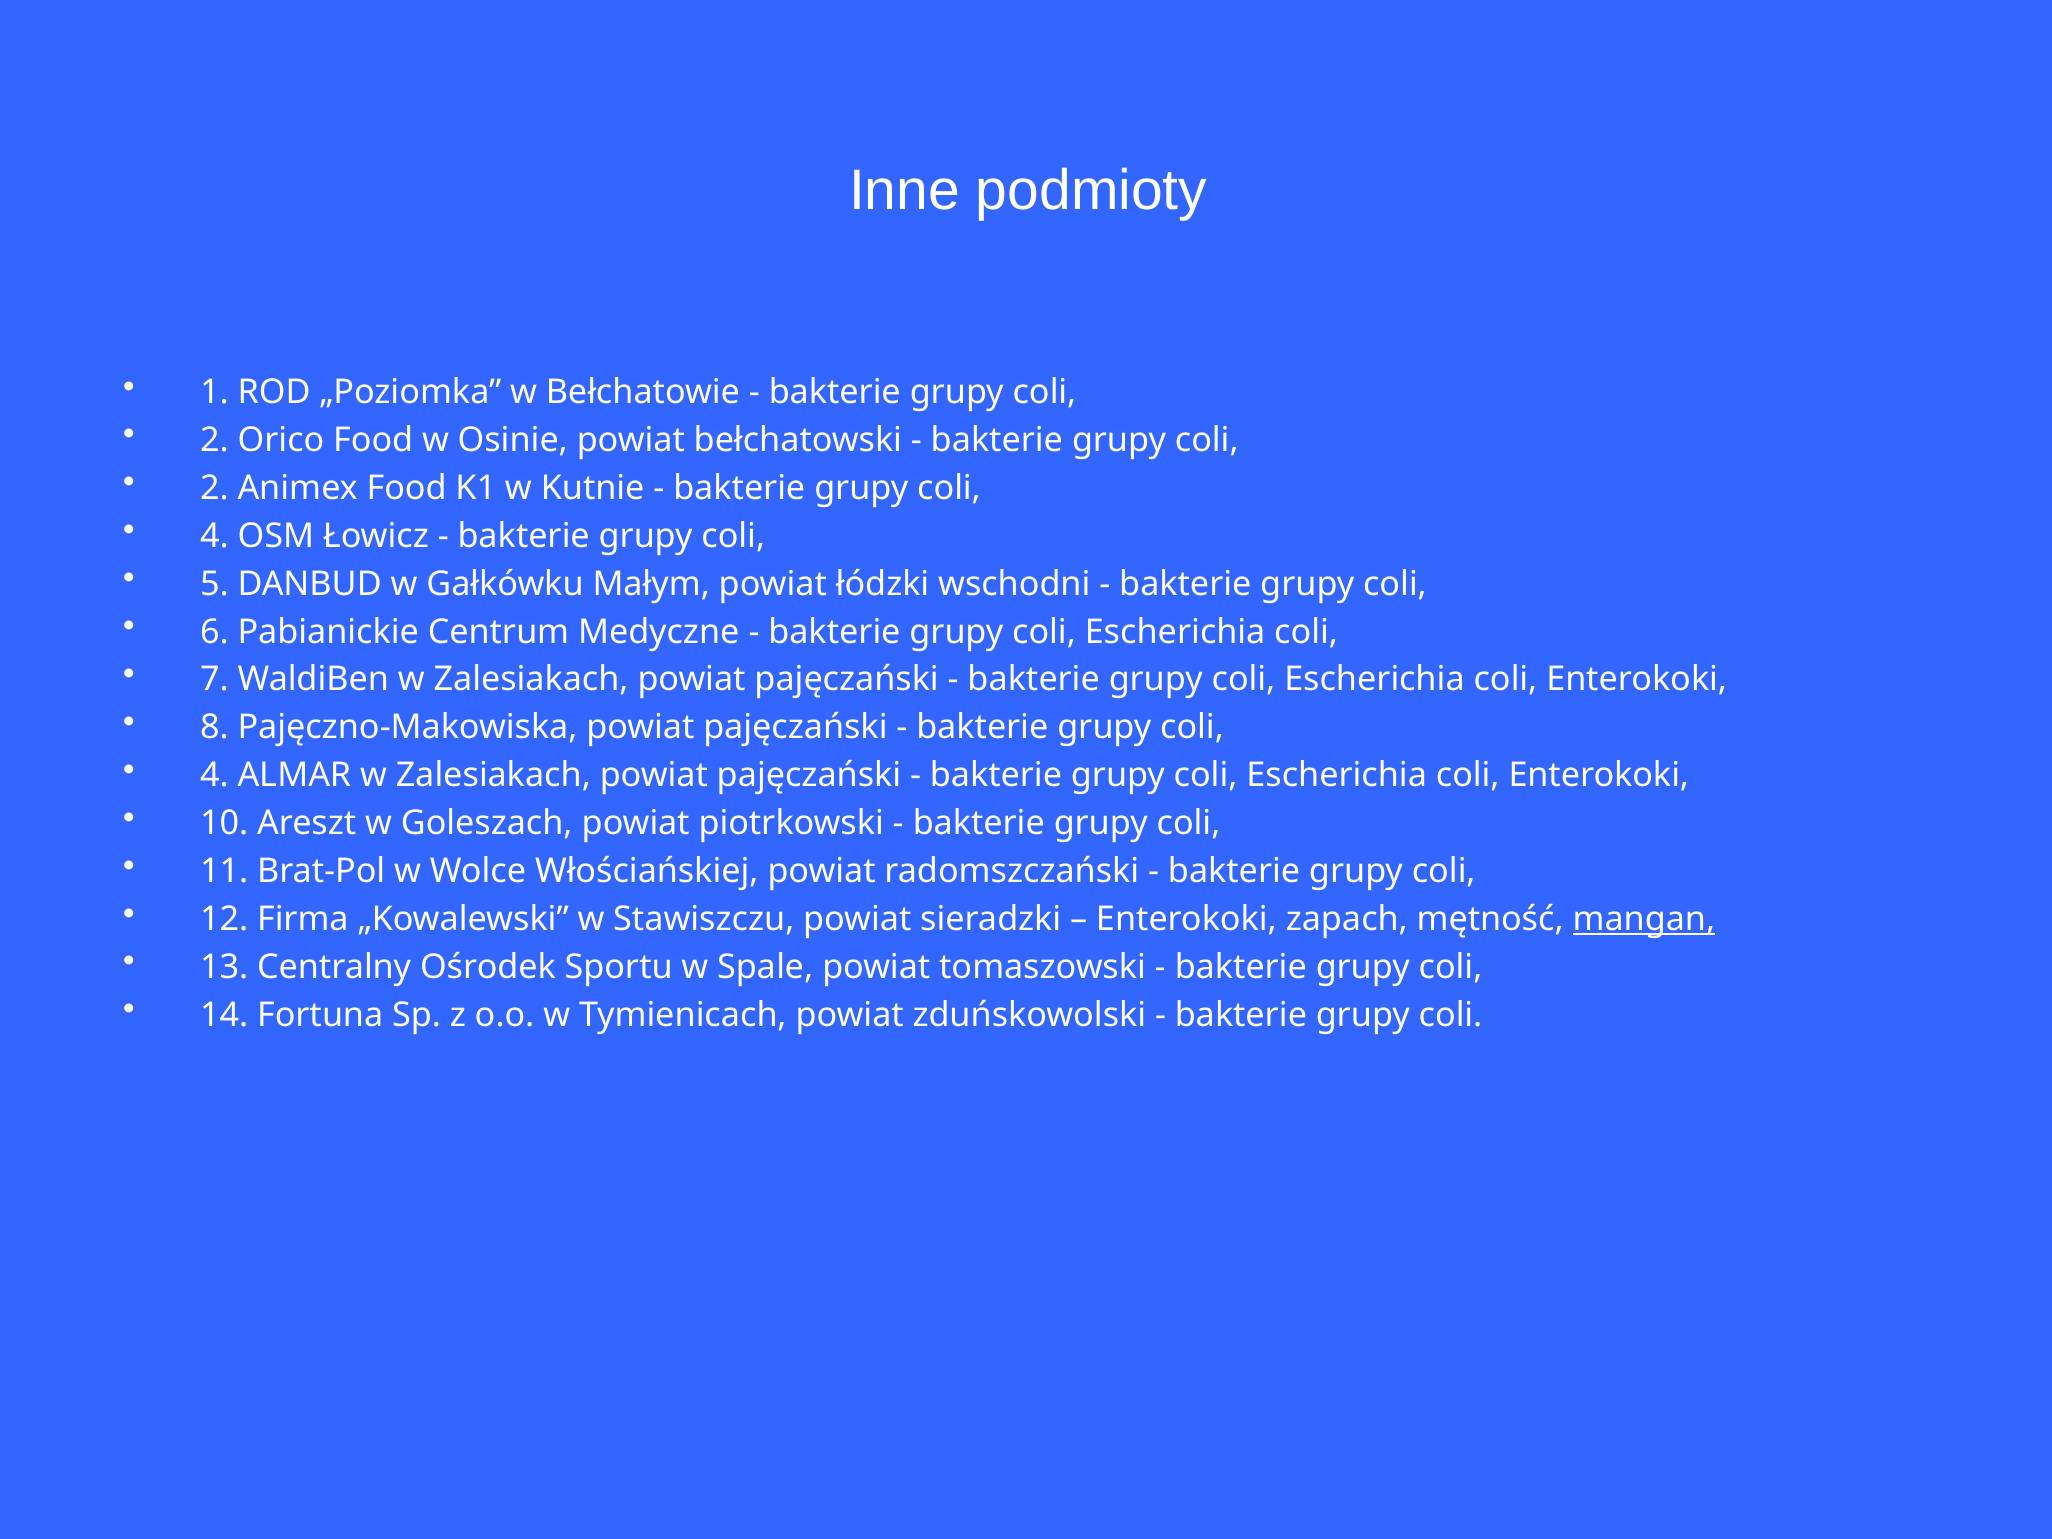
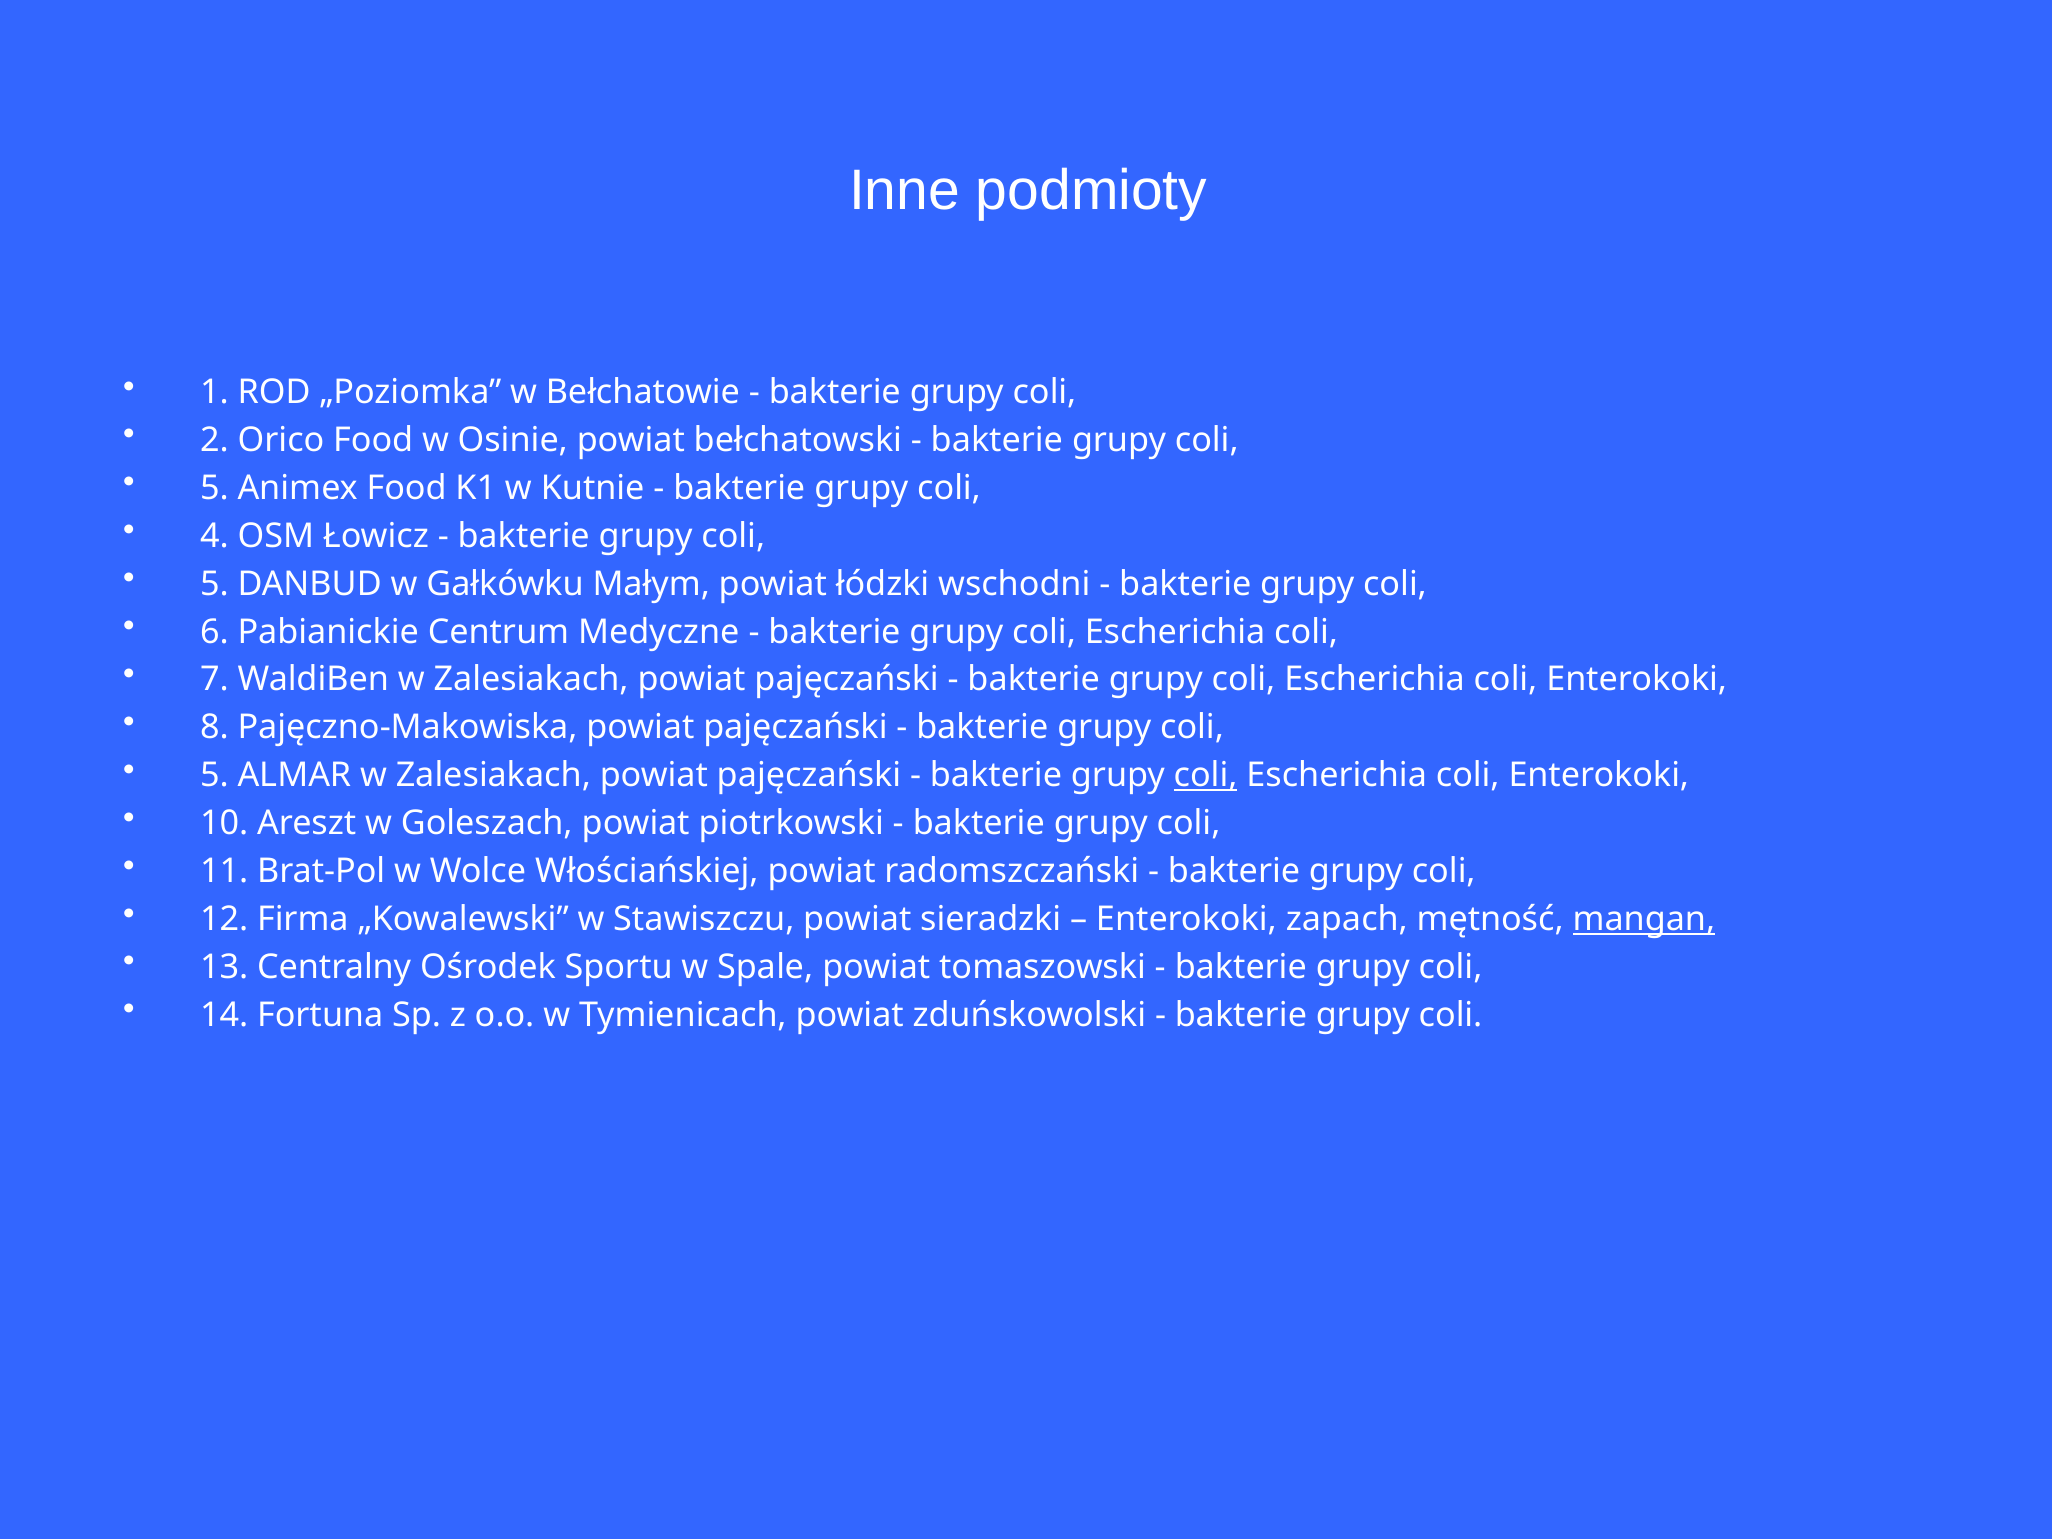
2: 2 -> 5 (214, 488)
4: 4 -> 5 (214, 776)
coli underline: none -> present (1206, 776)
